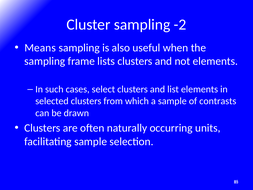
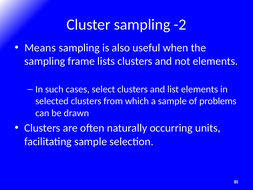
contrasts: contrasts -> problems (218, 101)
